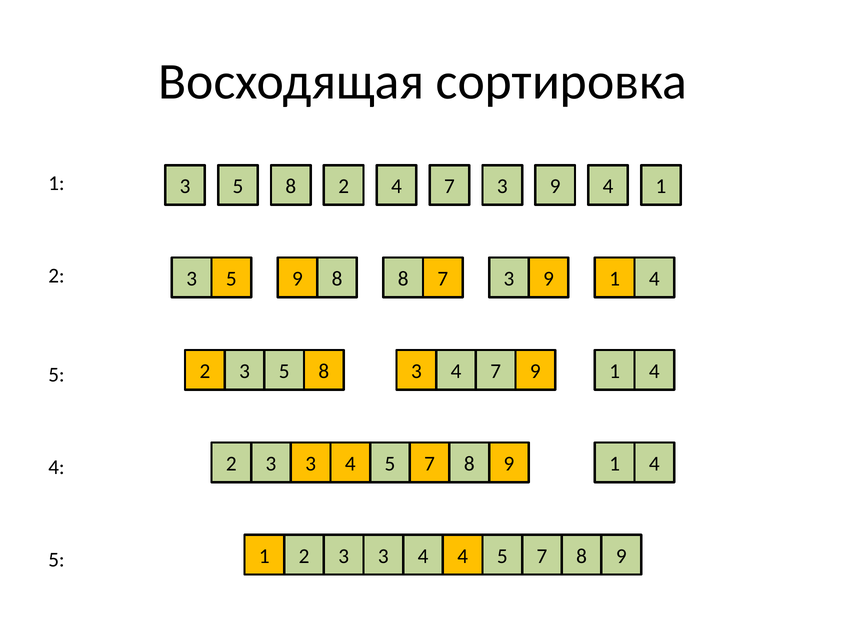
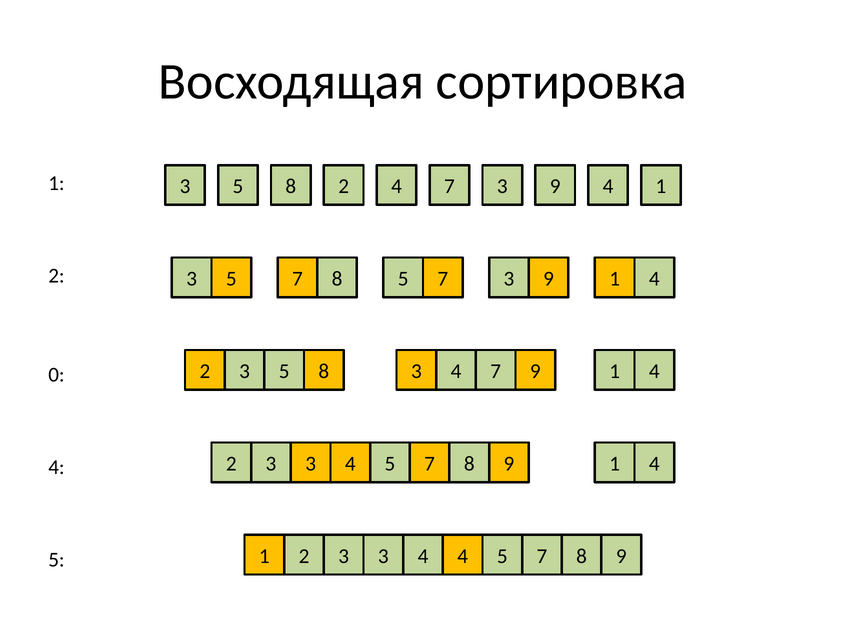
5 9: 9 -> 7 (297, 279)
8 8: 8 -> 5 (403, 279)
5: 5 -> 0 (56, 375)
